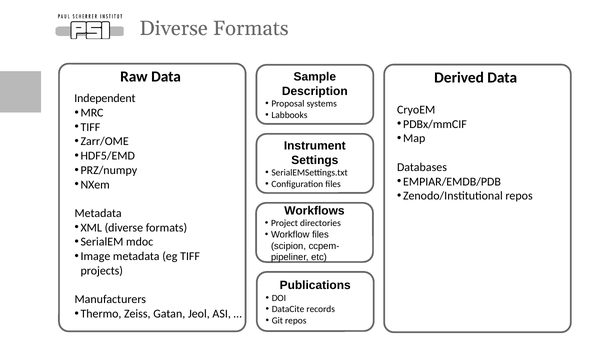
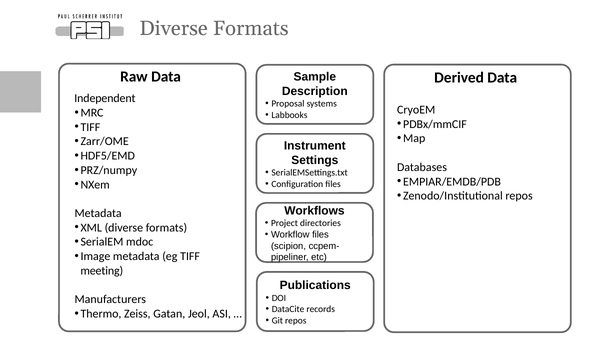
projects: projects -> meeting (102, 270)
